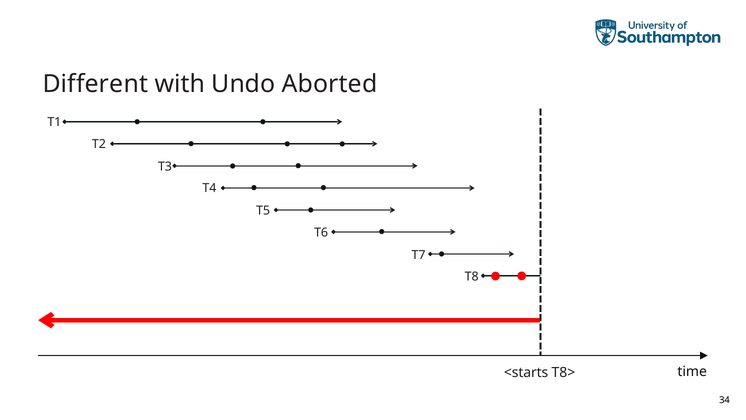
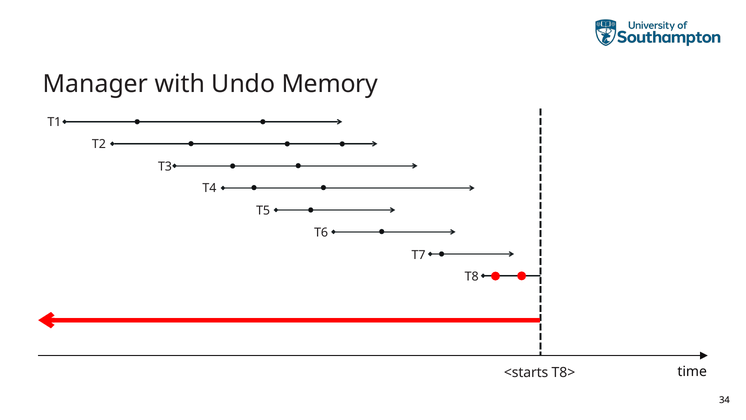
Different: Different -> Manager (95, 84)
Aborted: Aborted -> Memory (330, 84)
